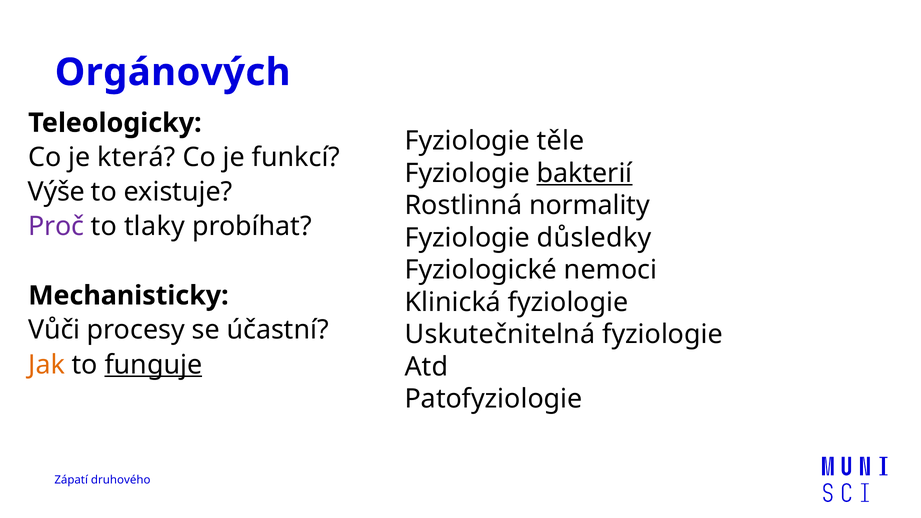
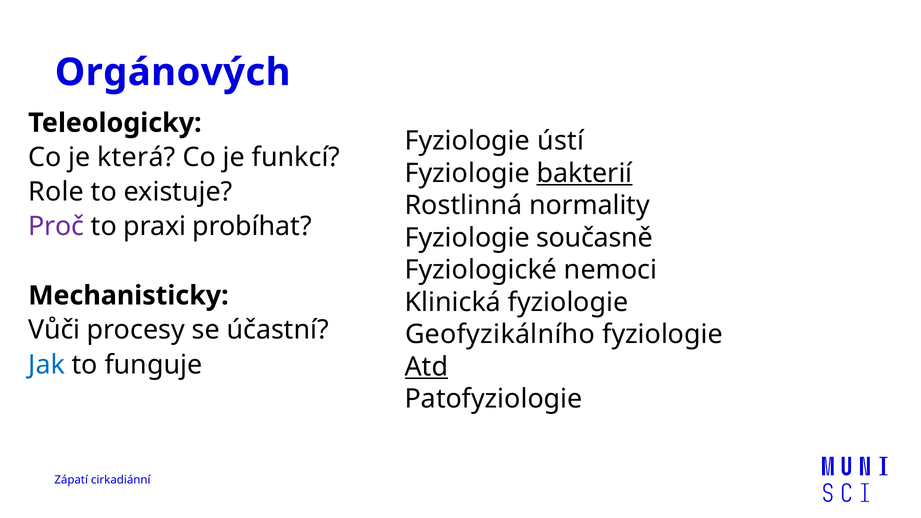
těle: těle -> ústí (561, 141)
Výše: Výše -> Role (56, 192)
tlaky: tlaky -> praxi (155, 227)
důsledky: důsledky -> současně (594, 238)
Uskutečnitelná: Uskutečnitelná -> Geofyzikálního (500, 335)
Jak colour: orange -> blue (47, 365)
funguje underline: present -> none (153, 365)
Atd underline: none -> present (427, 367)
druhového: druhového -> cirkadiánní (121, 480)
